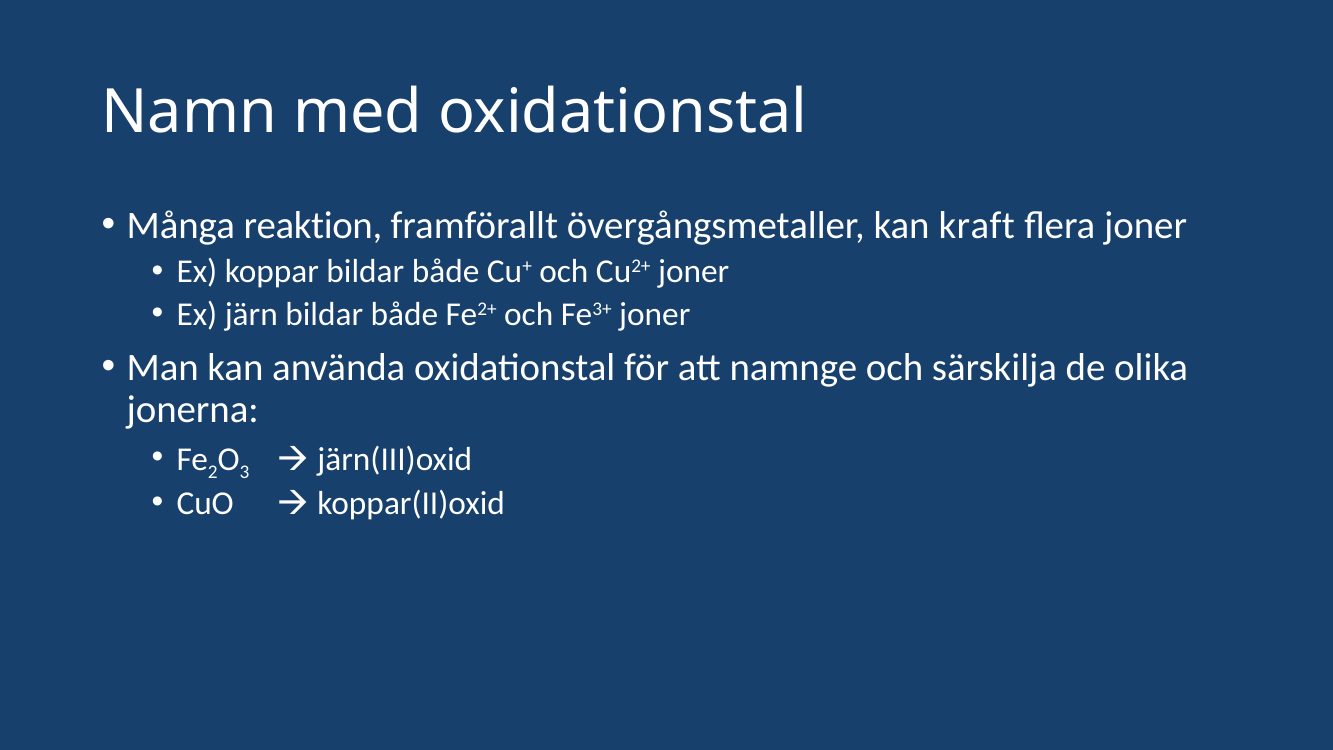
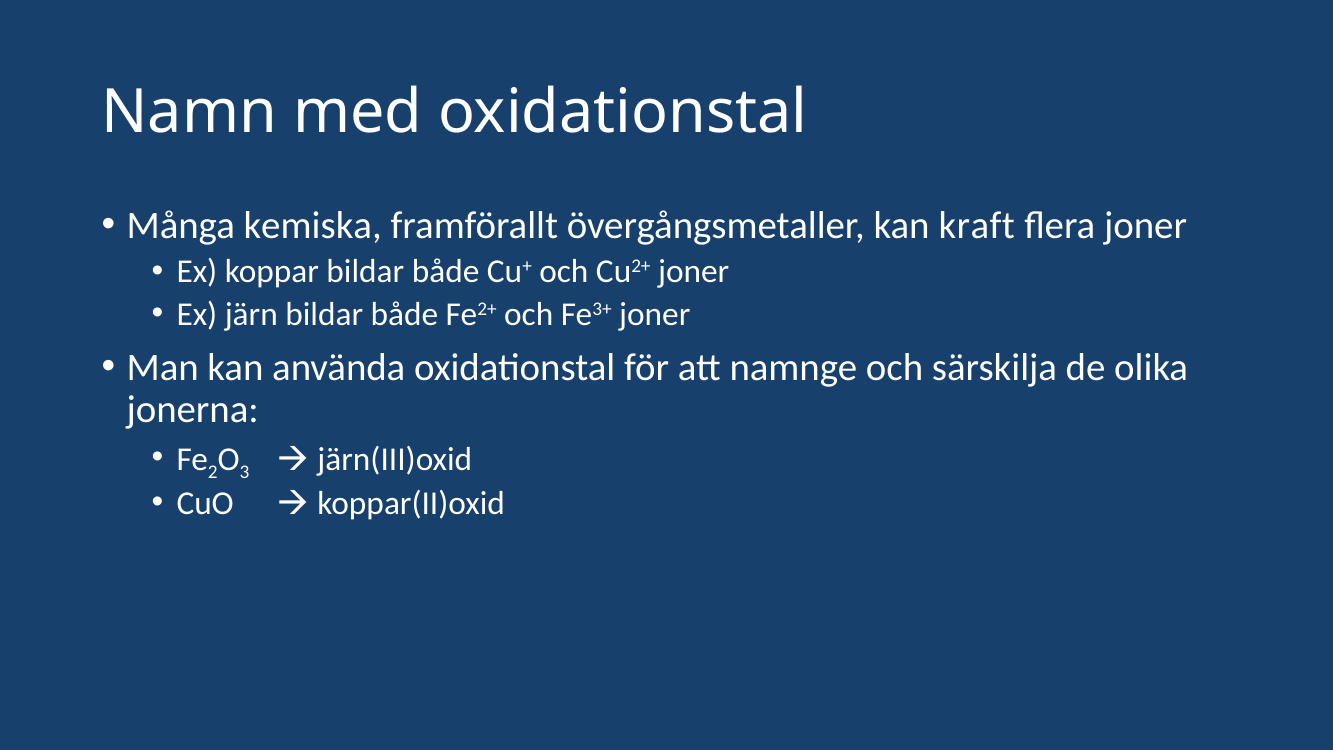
reaktion: reaktion -> kemiska (313, 225)
